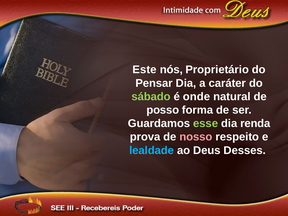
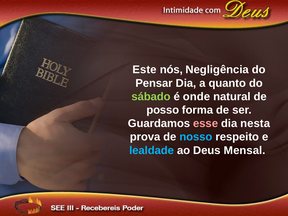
Proprietário: Proprietário -> Negligência (217, 70)
caráter: caráter -> quanto (227, 83)
esse colour: light green -> pink (206, 123)
renda: renda -> nesta (255, 123)
nosso colour: pink -> light blue (196, 137)
Desses: Desses -> Mensal (245, 150)
